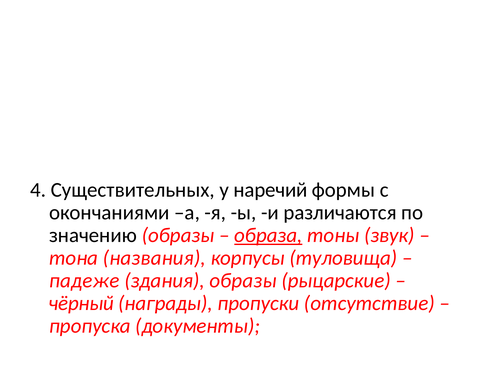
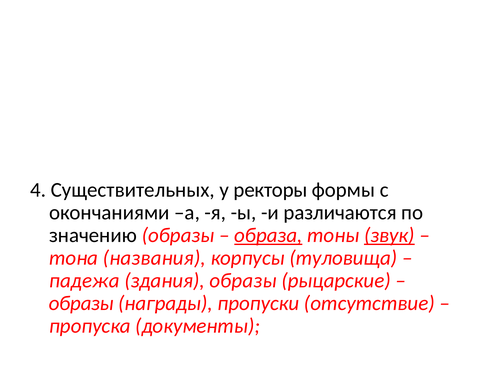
наречий: наречий -> ректоры (271, 190)
звук underline: none -> present (389, 235)
падеже: падеже -> падежа (84, 280)
чёрный: чёрный -> образы (81, 303)
